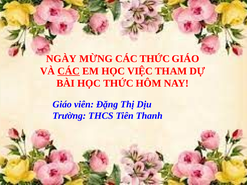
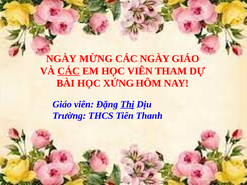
CÁC THỨC: THỨC -> NGÀY (155, 59)
HỌC VIỆC: VIỆC -> VIÊN (140, 71)
HỌC THỨC: THỨC -> XỨNG (118, 83)
Thị underline: none -> present (127, 104)
